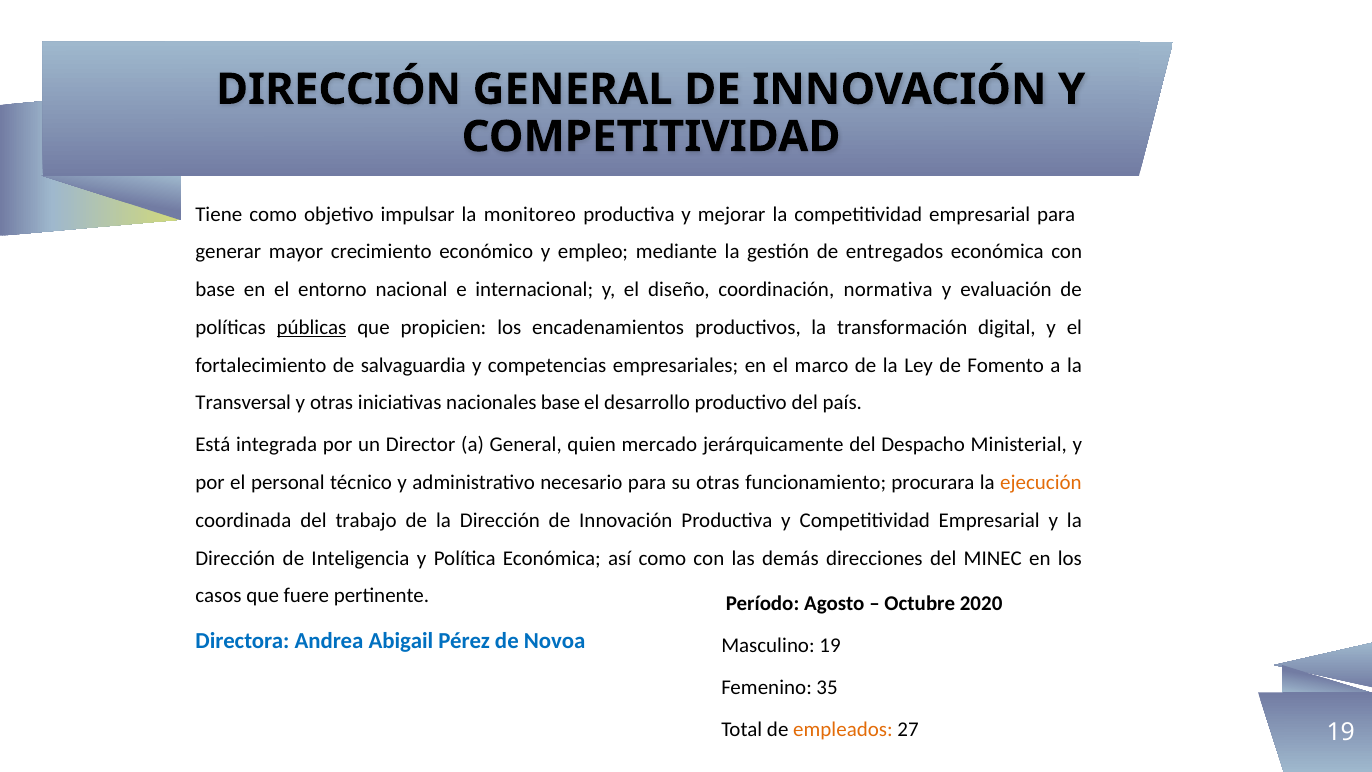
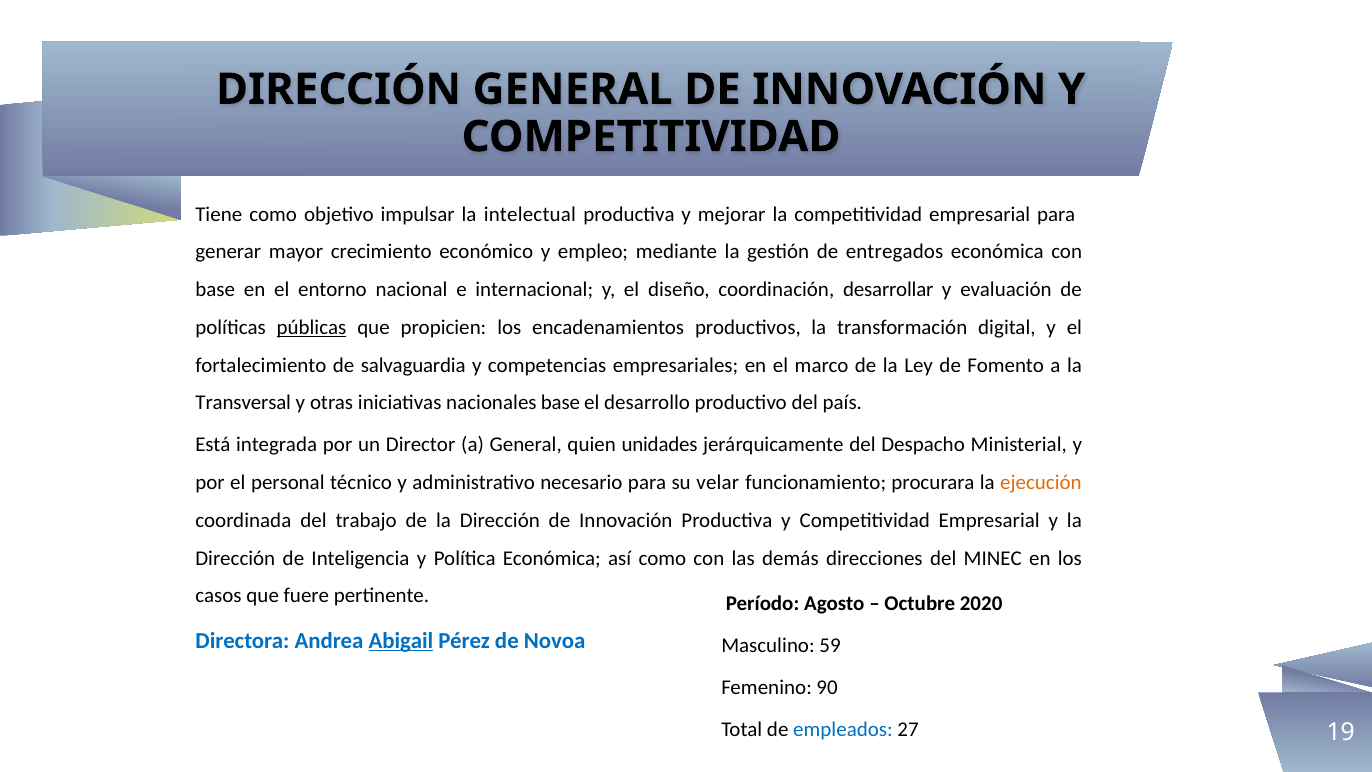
monitoreo: monitoreo -> intelectual (530, 214)
normativa: normativa -> desarrollar (888, 290)
mercado: mercado -> unidades (660, 445)
su otras: otras -> velar (718, 483)
Abigail underline: none -> present (401, 641)
Masculino 19: 19 -> 59 (830, 645)
35: 35 -> 90 (827, 687)
empleados colour: orange -> blue (843, 729)
